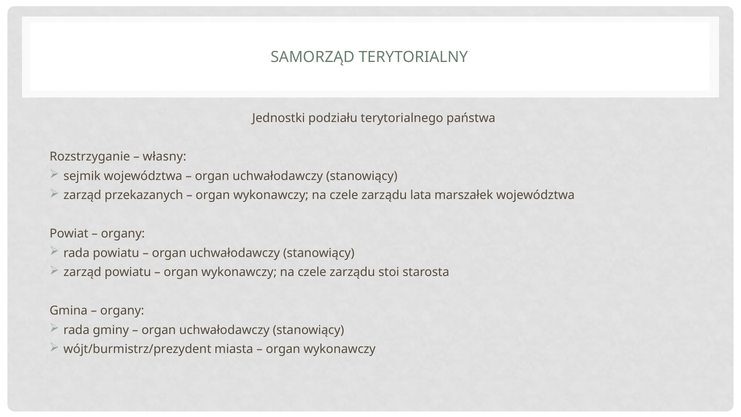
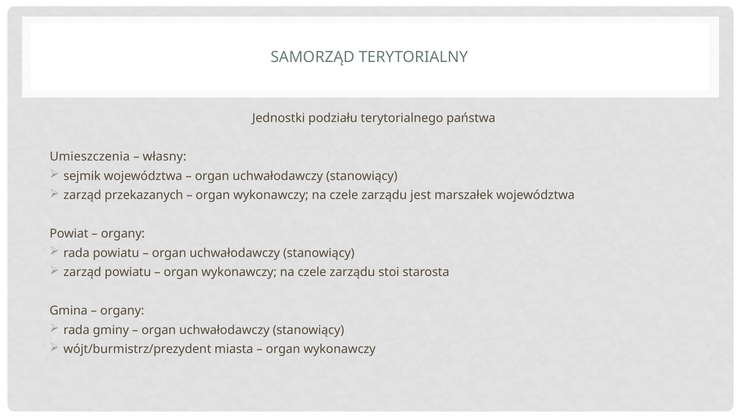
Rozstrzyganie: Rozstrzyganie -> Umieszczenia (90, 157)
lata: lata -> jest (421, 195)
